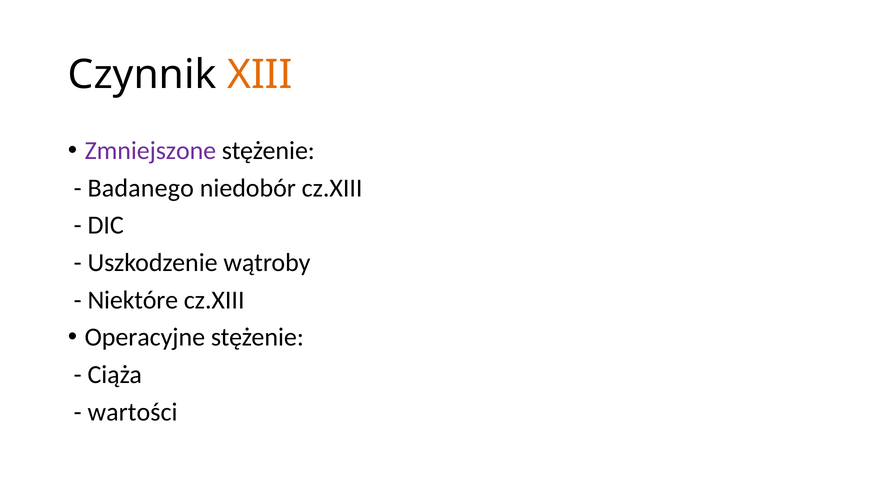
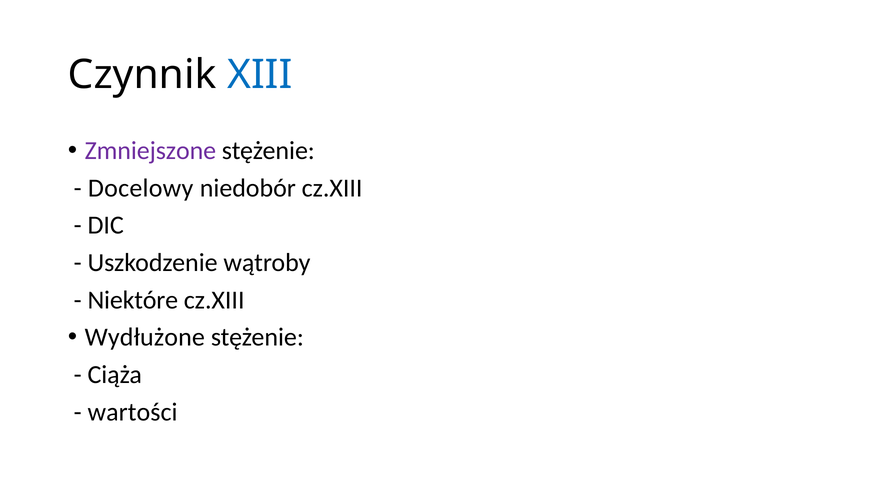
XIII colour: orange -> blue (260, 75)
Badanego: Badanego -> Docelowy (141, 188)
Operacyjne: Operacyjne -> Wydłużone (145, 337)
